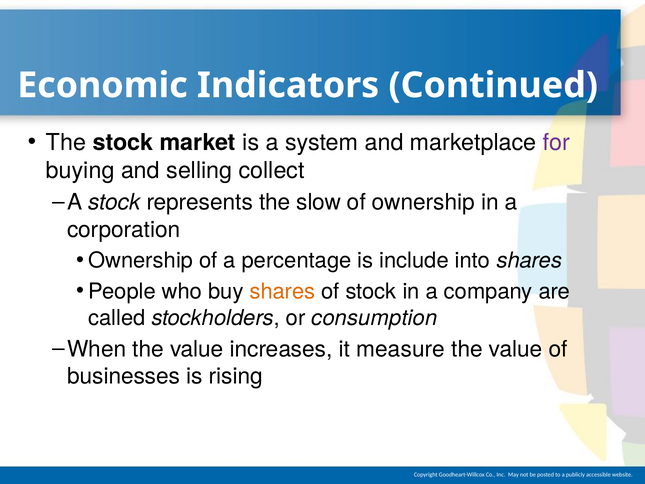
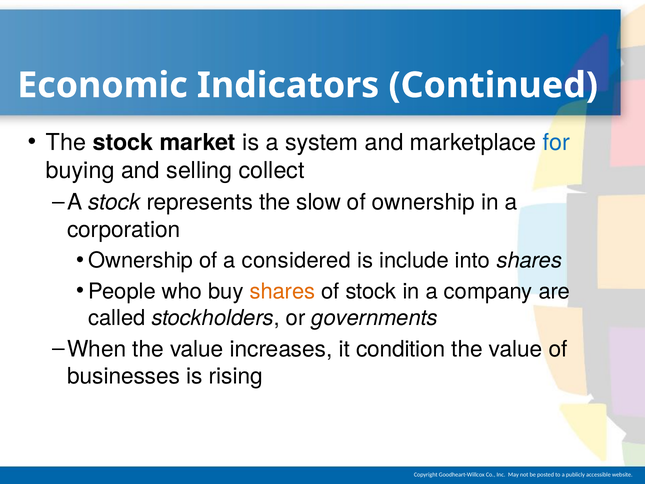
for colour: purple -> blue (556, 142)
percentage: percentage -> considered (296, 261)
consumption: consumption -> governments (375, 318)
measure: measure -> condition (401, 349)
